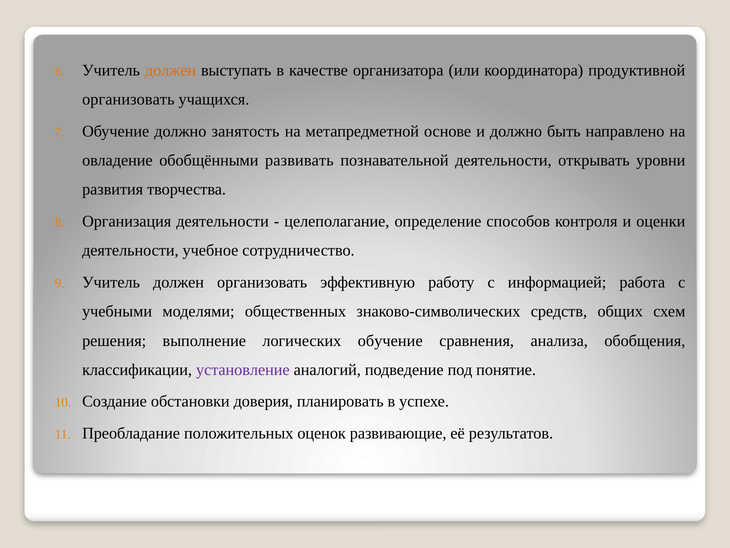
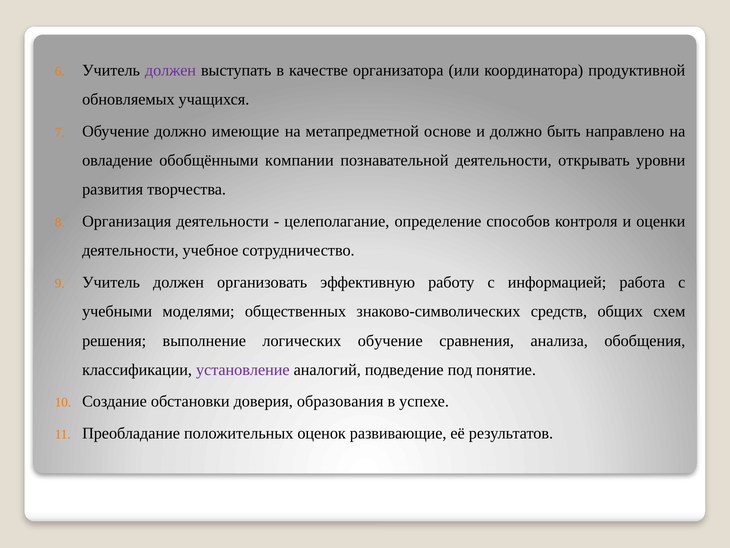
должен colour: orange -> purple (171, 70)
организовать: организовать -> обновляемых (128, 99)
занятость: занятость -> имеющие (246, 131)
развивать: развивать -> компании (299, 160)
планировать: планировать -> образования (340, 401)
